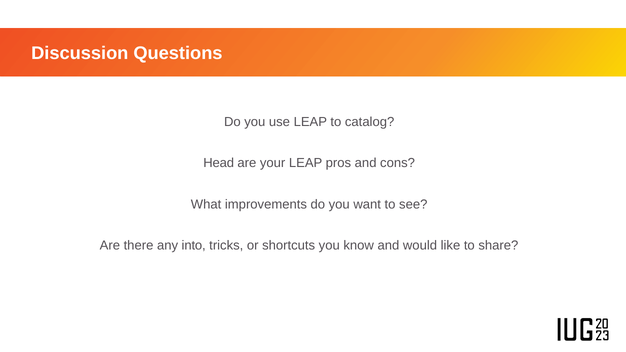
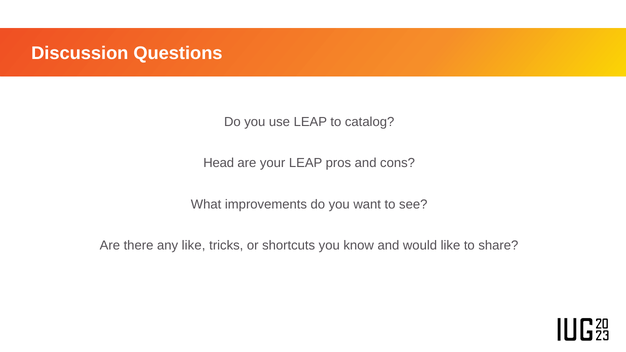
any into: into -> like (194, 246)
